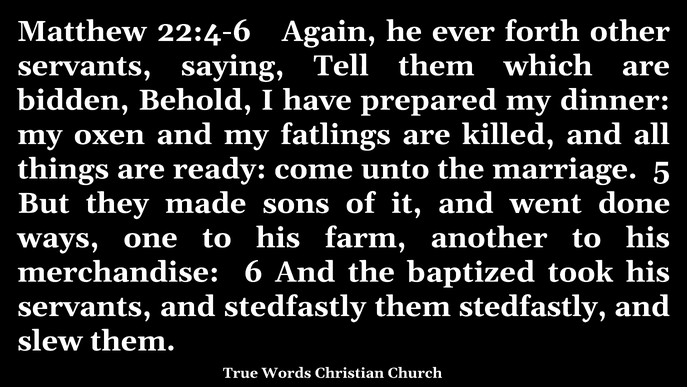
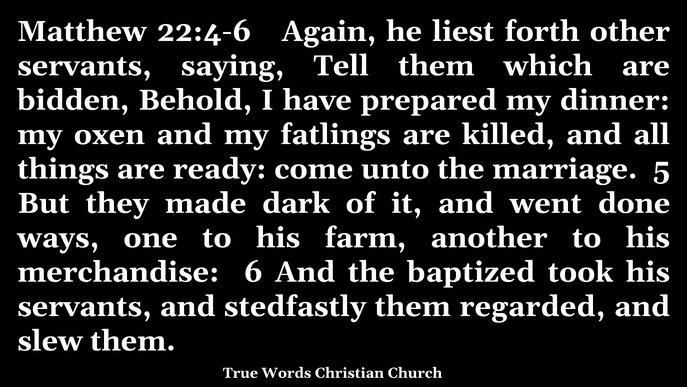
ever: ever -> liest (463, 31)
sons: sons -> dark (296, 203)
them stedfastly: stedfastly -> regarded (532, 306)
